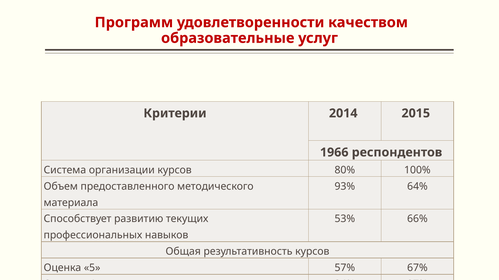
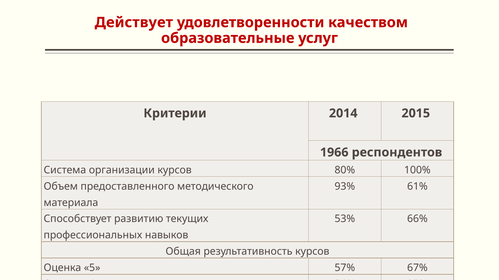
Программ: Программ -> Действует (134, 22)
64%: 64% -> 61% (417, 187)
